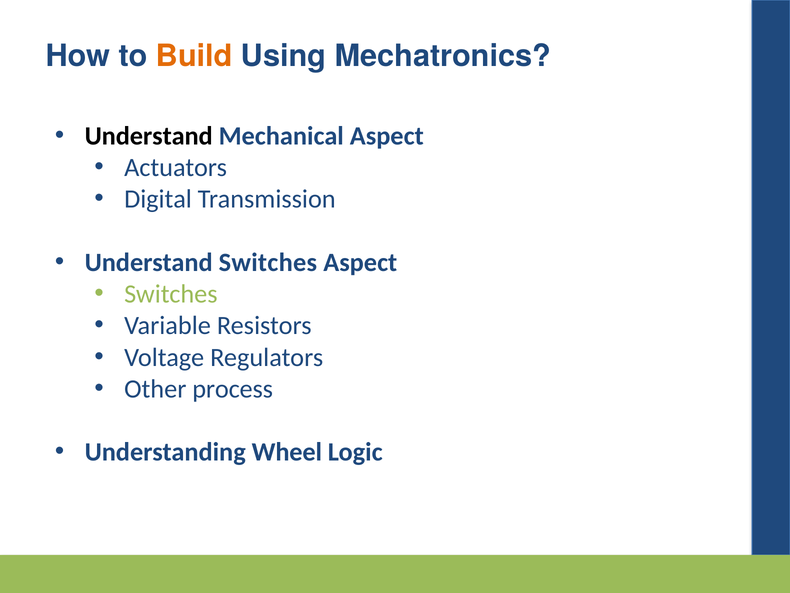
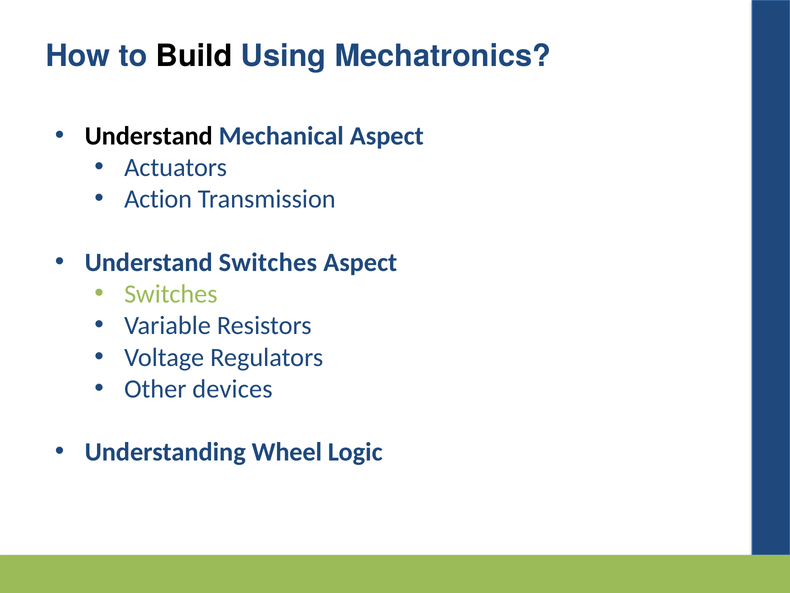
Build colour: orange -> black (194, 56)
Digital: Digital -> Action (158, 199)
process: process -> devices (232, 389)
